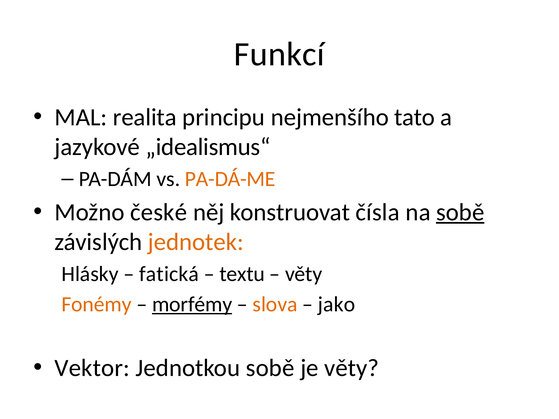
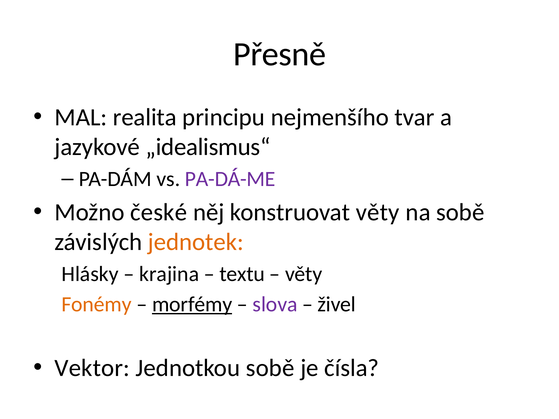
Funkcí: Funkcí -> Přesně (280, 54)
tato: tato -> tvar (414, 117)
PA-DÁ-ME colour: orange -> purple (230, 179)
konstruovat čísla: čísla -> věty (378, 212)
sobě underline: present -> none (460, 212)
fatická: fatická -> krajina (169, 274)
slova colour: orange -> purple (275, 305)
jako: jako -> živel (337, 305)
je věty: věty -> čísla (352, 368)
